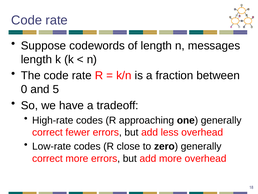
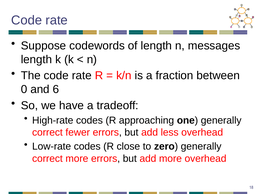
5: 5 -> 6 (56, 89)
